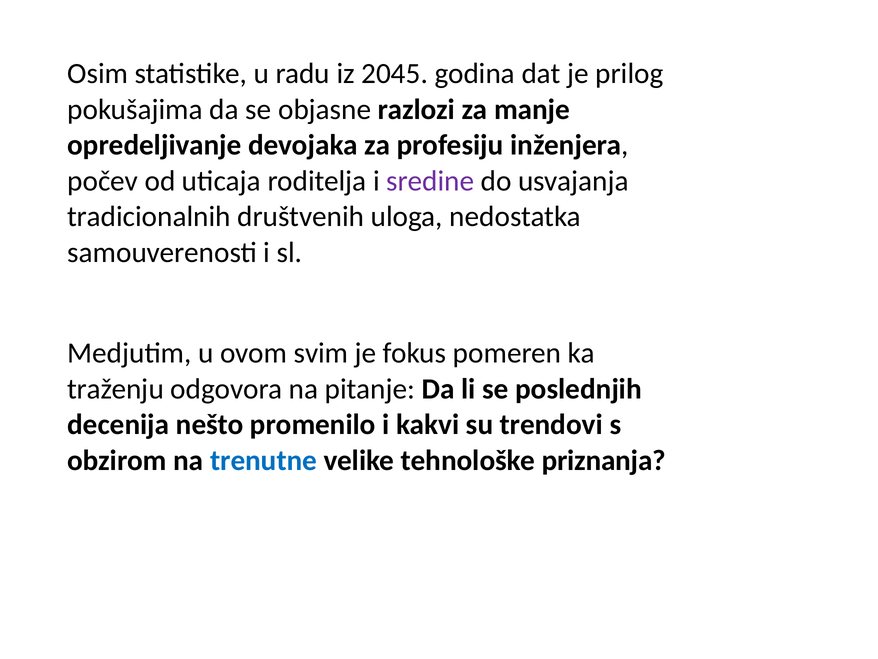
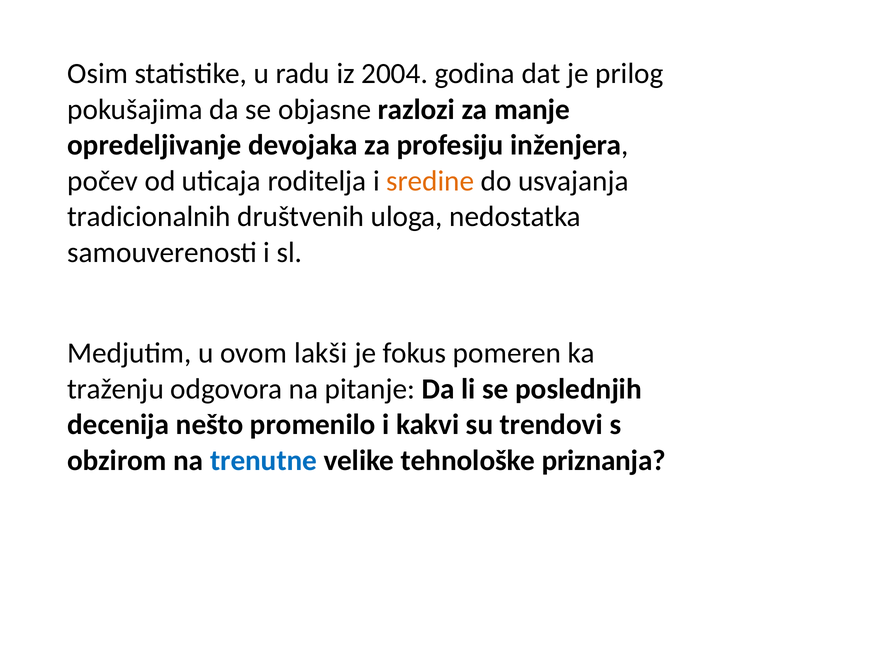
2045: 2045 -> 2004 (395, 74)
sredine colour: purple -> orange (430, 181)
svim: svim -> lakši (321, 353)
